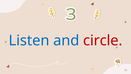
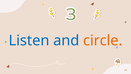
circle colour: red -> orange (103, 40)
